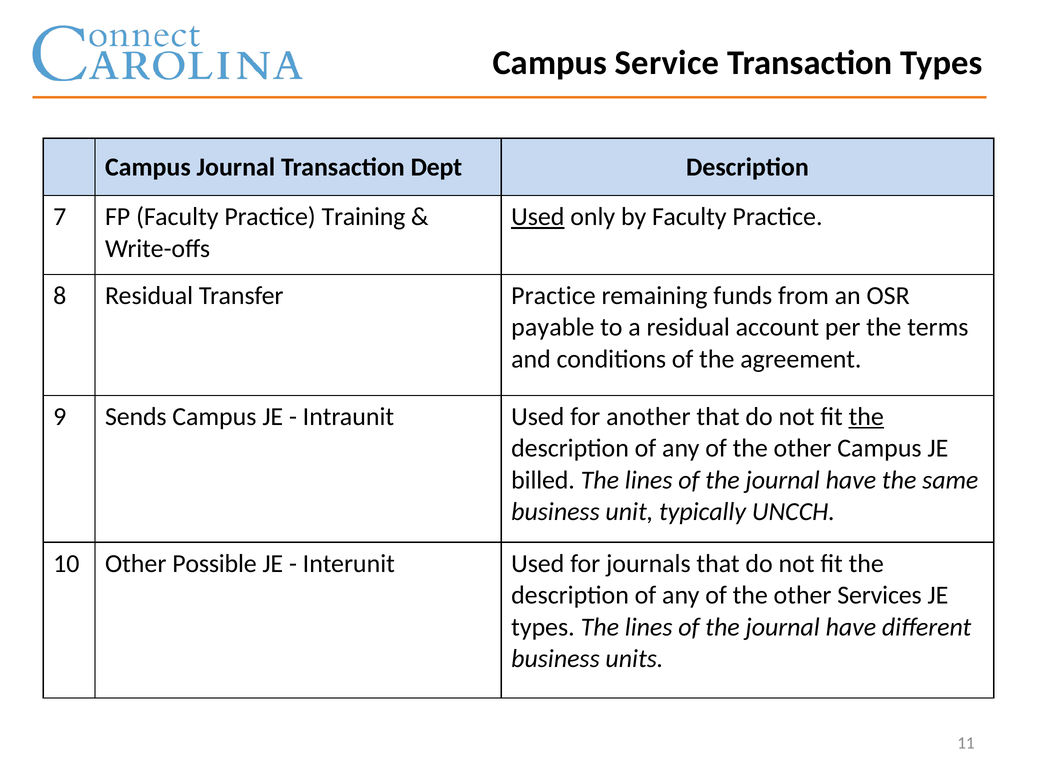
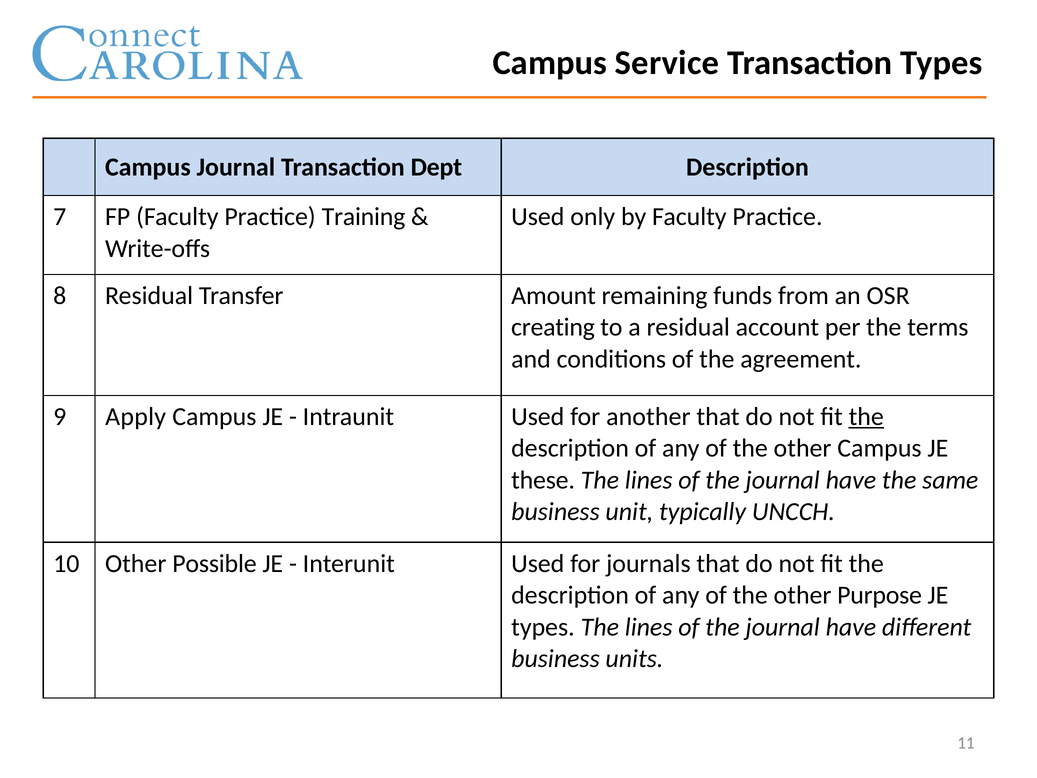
Used underline: present -> none (538, 217)
Transfer Practice: Practice -> Amount (554, 296)
payable: payable -> creating (553, 327)
Sends: Sends -> Apply (136, 417)
billed: billed -> these (543, 480)
Services: Services -> Purpose (880, 595)
